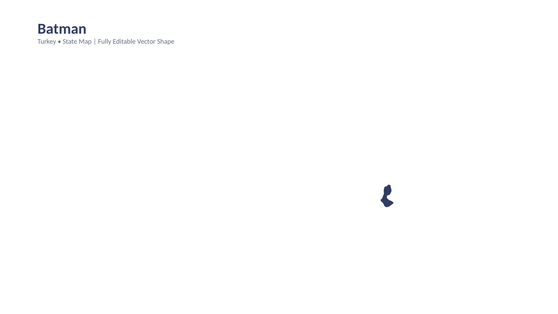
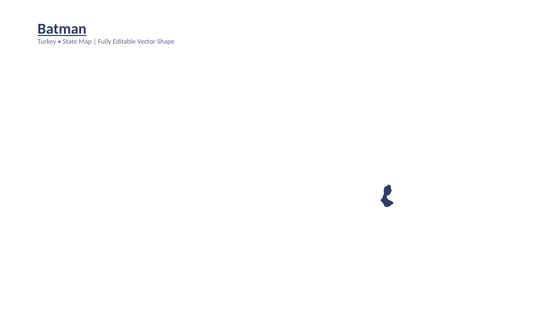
Batman underline: none -> present (62, 29)
